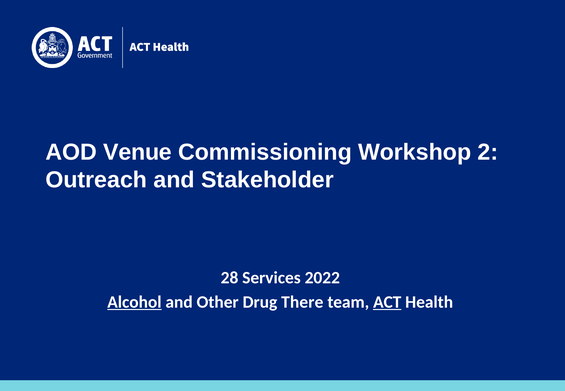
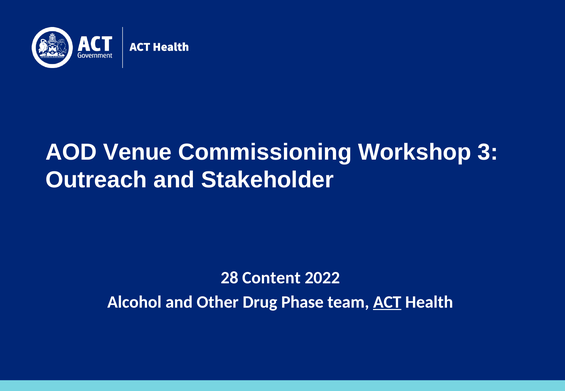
2: 2 -> 3 (488, 152)
Services: Services -> Content (271, 278)
Alcohol underline: present -> none (134, 302)
There: There -> Phase (302, 302)
